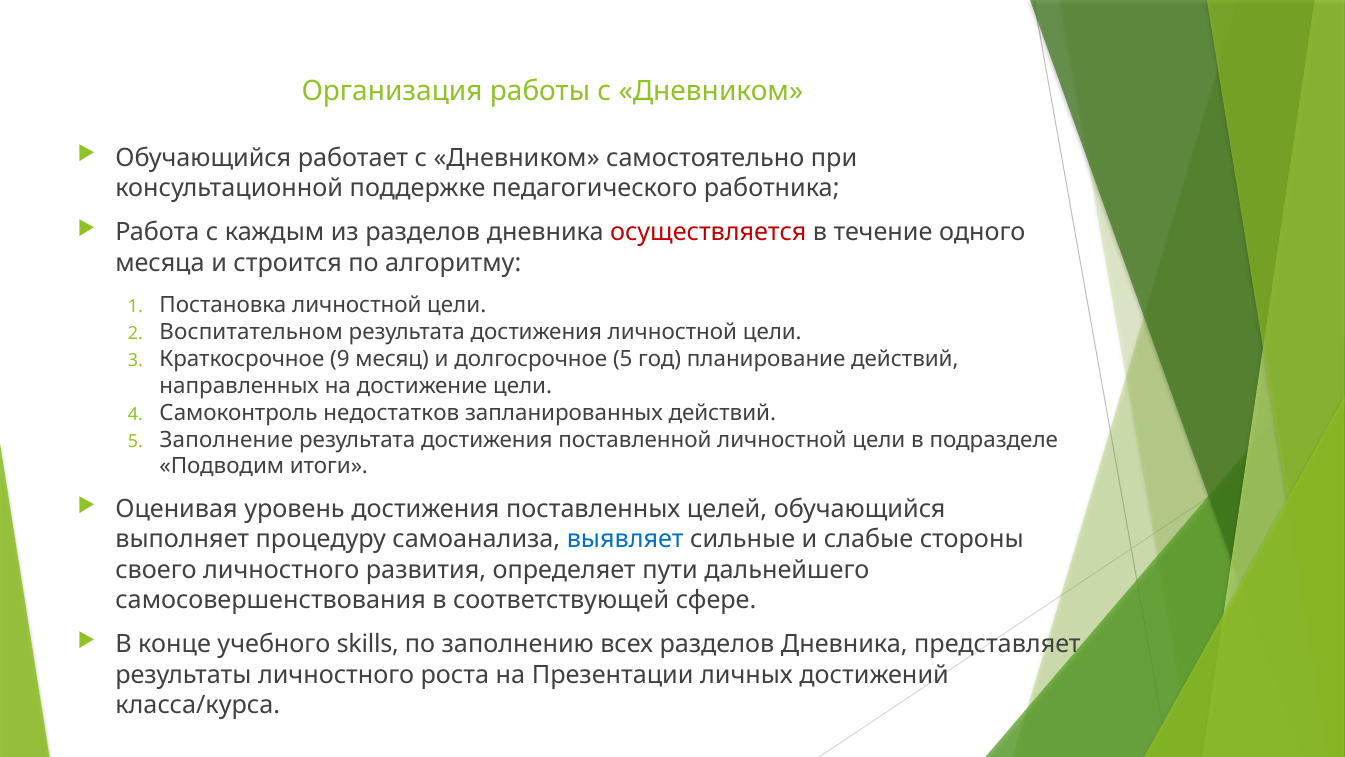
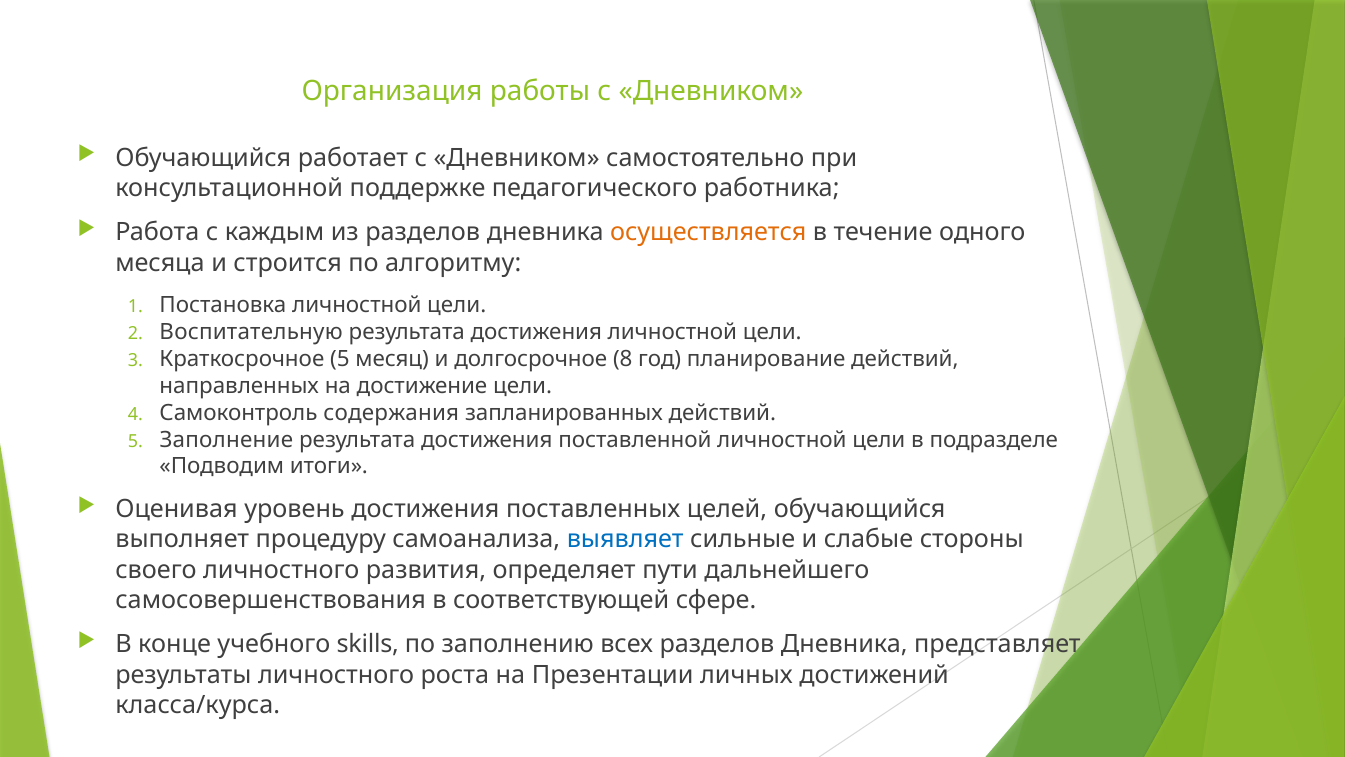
осуществляется colour: red -> orange (708, 232)
Воспитательном: Воспитательном -> Воспитательную (251, 332)
Краткосрочное 9: 9 -> 5 (340, 359)
долгосрочное 5: 5 -> 8 (623, 359)
недостатков: недостатков -> содержания (391, 413)
